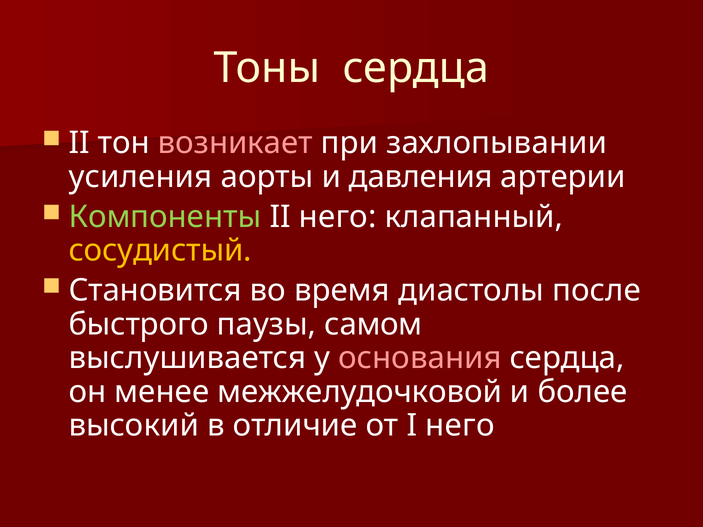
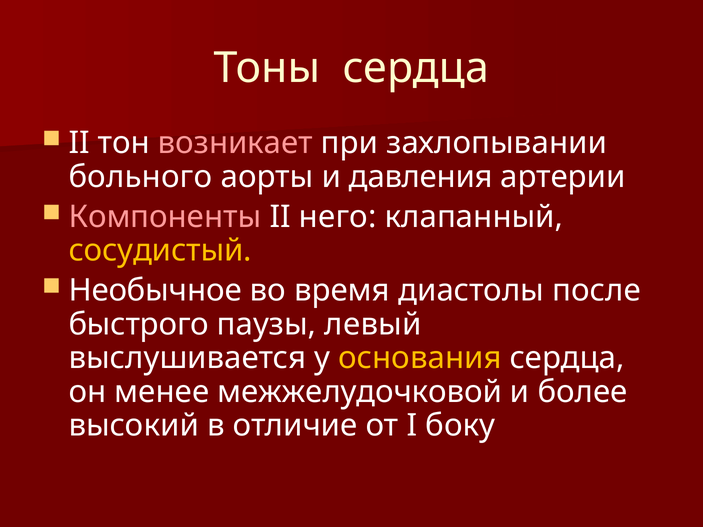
усиления: усиления -> больного (140, 177)
Компоненты colour: light green -> pink (165, 217)
Становится: Становится -> Необычное (155, 291)
самом: самом -> левый (373, 325)
основания colour: pink -> yellow (420, 358)
I него: него -> боку (460, 426)
